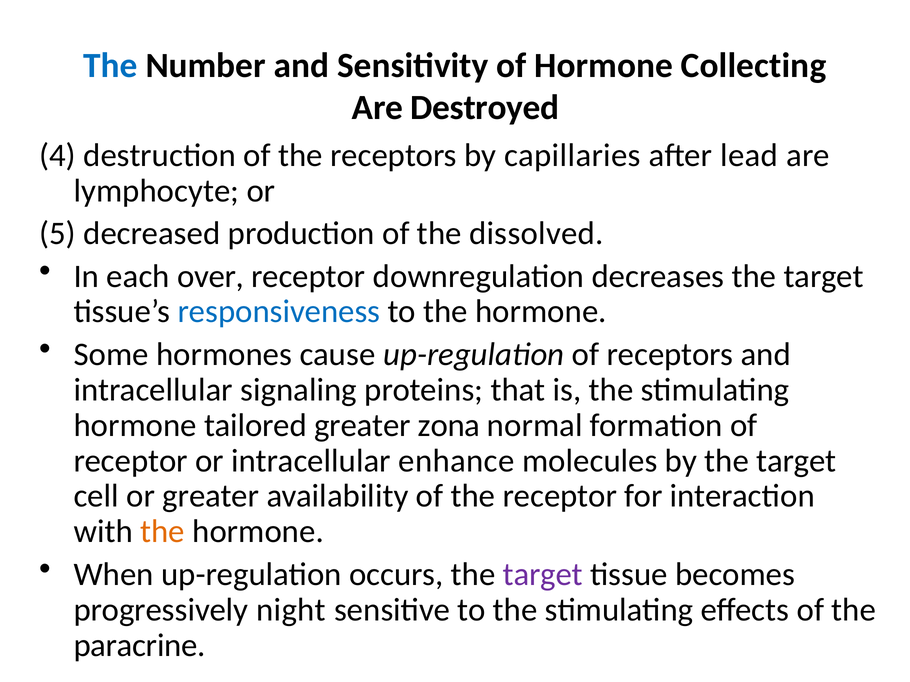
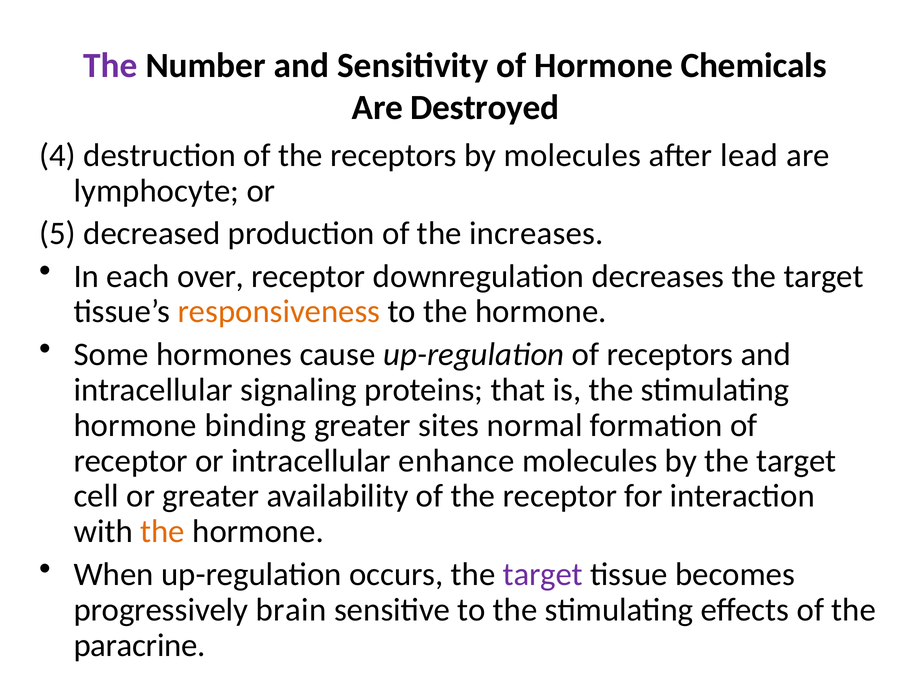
The colour: blue -> purple (110, 65)
Collecting: Collecting -> Chemicals (754, 65)
by capillaries: capillaries -> molecules (572, 155)
dissolved: dissolved -> increases (536, 234)
responsiveness colour: blue -> orange (279, 312)
tailored: tailored -> binding (255, 426)
zona: zona -> sites (449, 426)
night: night -> brain (291, 610)
